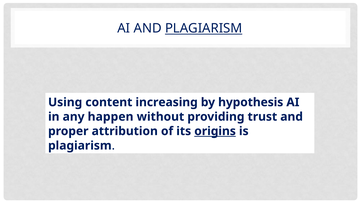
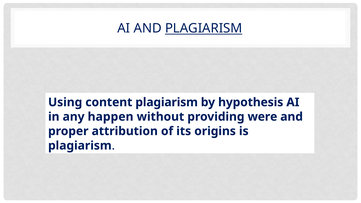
content increasing: increasing -> plagiarism (167, 102)
trust: trust -> were (262, 117)
origins underline: present -> none (215, 131)
